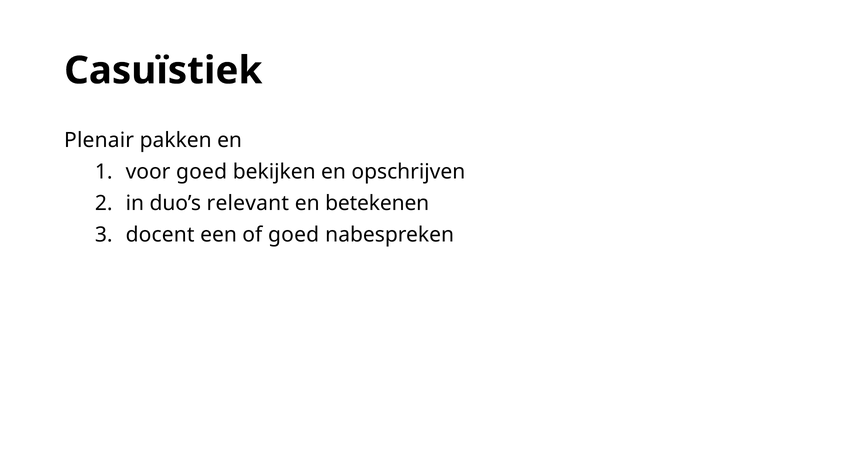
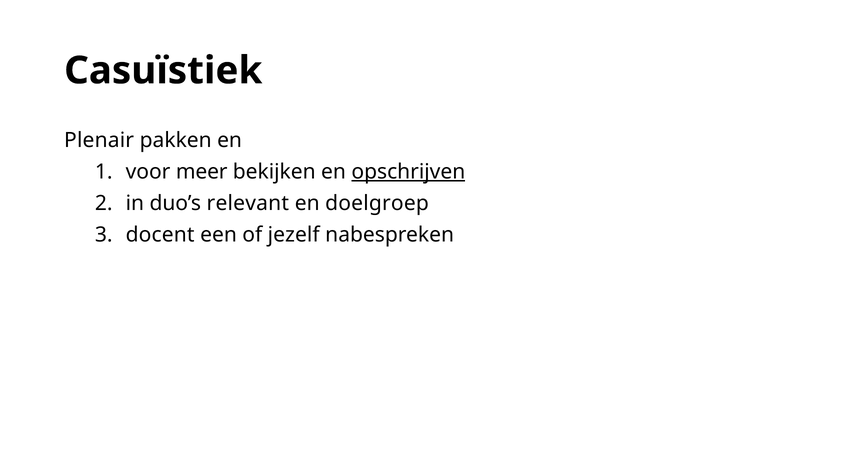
voor goed: goed -> meer (202, 172)
opschrijven underline: none -> present (408, 172)
betekenen: betekenen -> doelgroep (377, 203)
of goed: goed -> jezelf (294, 235)
